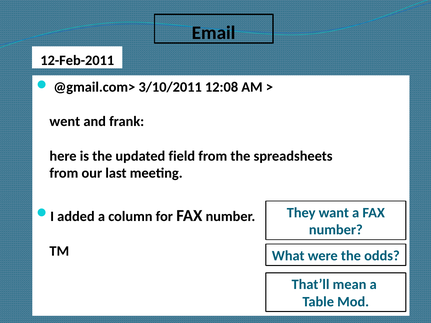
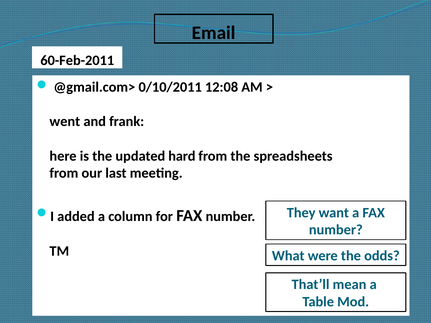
12-Feb-2011: 12-Feb-2011 -> 60-Feb-2011 (77, 61)
3/10/2011: 3/10/2011 -> 0/10/2011 (170, 87)
field: field -> hard (182, 156)
